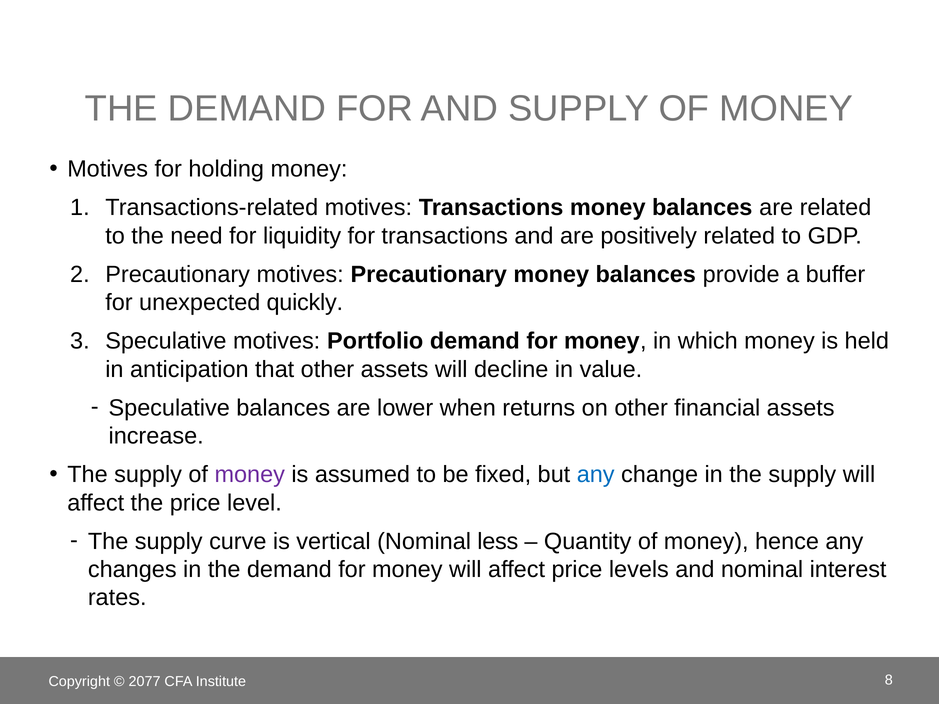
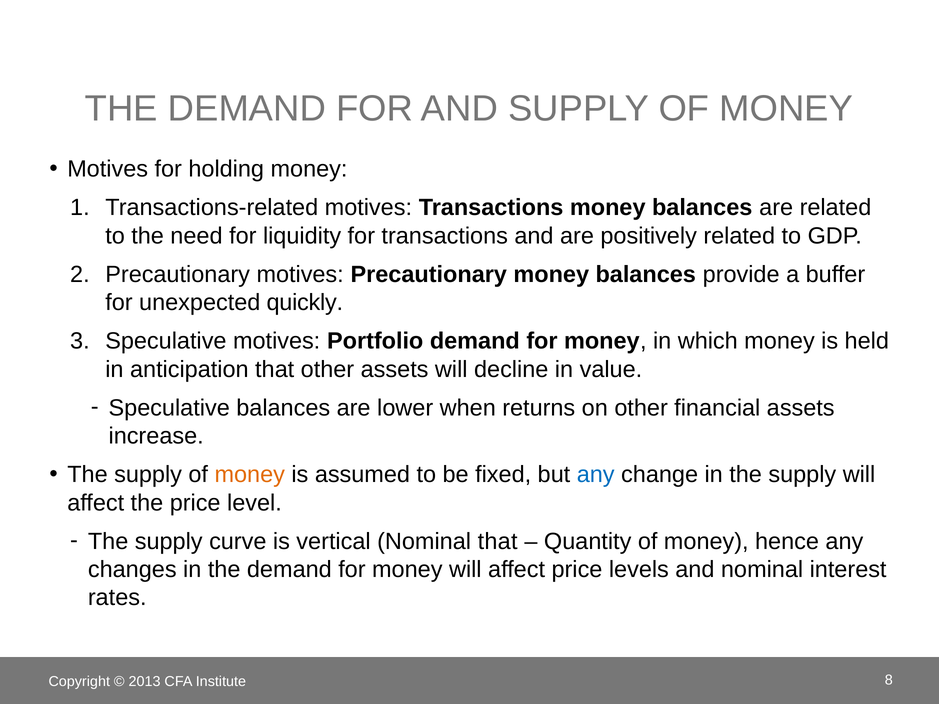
money colour: purple -> orange (250, 475)
Nominal less: less -> that (498, 542)
2077: 2077 -> 2013 (145, 682)
